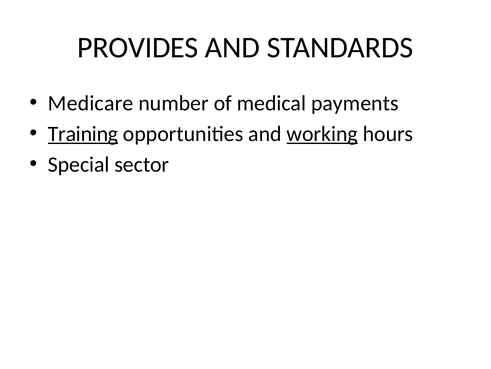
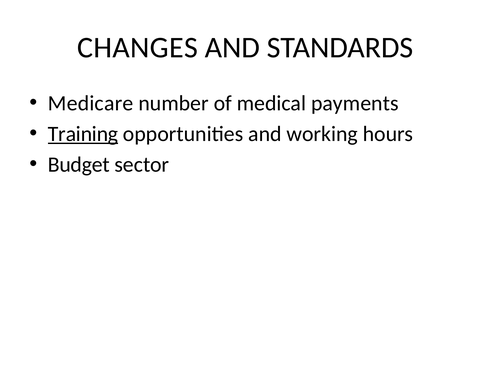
PROVIDES: PROVIDES -> CHANGES (138, 48)
working underline: present -> none (322, 134)
Special: Special -> Budget (79, 164)
